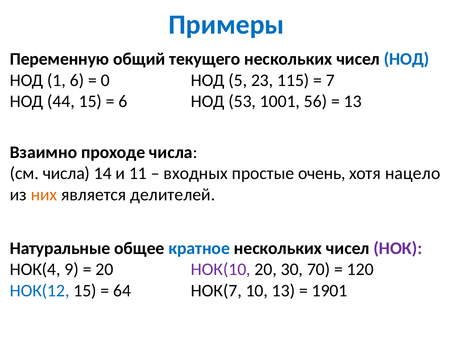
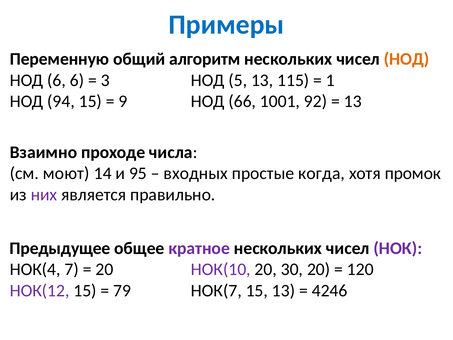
текущего: текущего -> алгоритм (205, 59)
НОД colour: blue -> orange (407, 59)
НОД 1: 1 -> 6 (57, 80)
0: 0 -> 3 (105, 80)
5 23: 23 -> 13 (262, 80)
7: 7 -> 1 (330, 80)
44: 44 -> 94 (61, 101)
6: 6 -> 9 (123, 101)
53: 53 -> 66 (242, 101)
56: 56 -> 92 (316, 101)
см числа: числа -> моют (66, 173)
11: 11 -> 95 (138, 173)
очень: очень -> когда (322, 173)
нацело: нацело -> промок (413, 173)
них colour: orange -> purple (44, 195)
делителей: делителей -> правильно (173, 195)
Натуральные: Натуральные -> Предыдущее (60, 248)
кратное colour: blue -> purple (199, 248)
9: 9 -> 7 (72, 269)
30 70: 70 -> 20 (319, 269)
НОК(12 colour: blue -> purple (40, 290)
64: 64 -> 79 (122, 290)
НОК(7 10: 10 -> 15 (257, 290)
1901: 1901 -> 4246 (330, 290)
